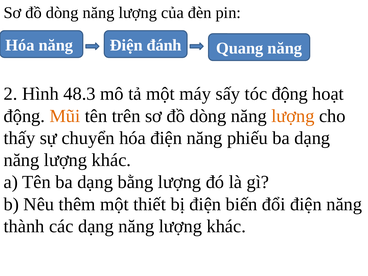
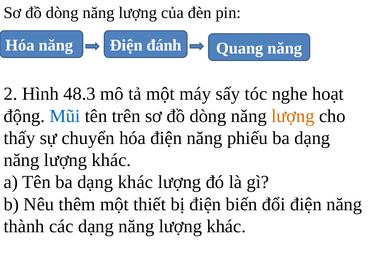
tóc động: động -> nghe (290, 94)
Mũi colour: orange -> blue (65, 116)
dạng bằng: bằng -> khác (135, 182)
